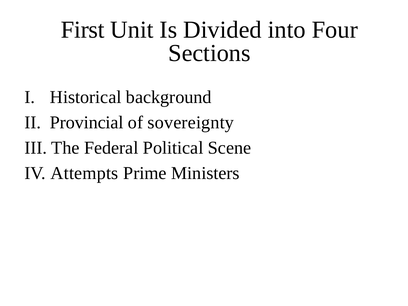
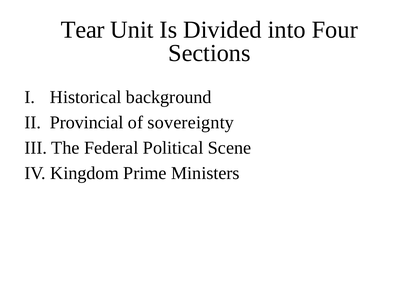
First: First -> Tear (83, 30)
Attempts: Attempts -> Kingdom (85, 173)
